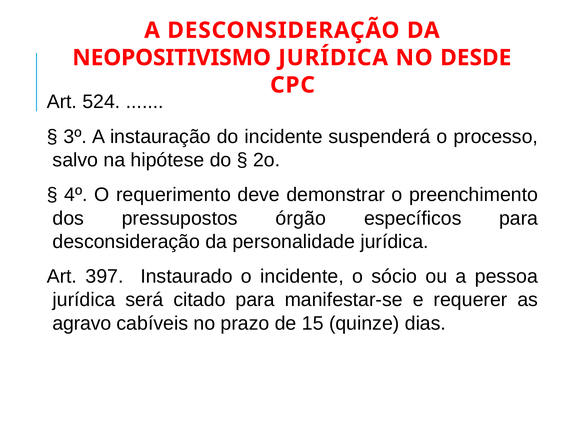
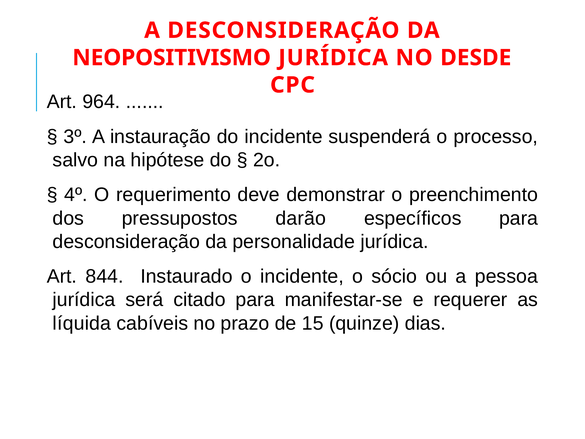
524: 524 -> 964 (101, 102)
órgão: órgão -> darão (301, 218)
397: 397 -> 844 (104, 276)
agravo: agravo -> líquida (82, 323)
